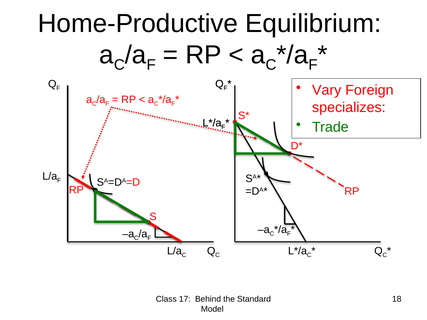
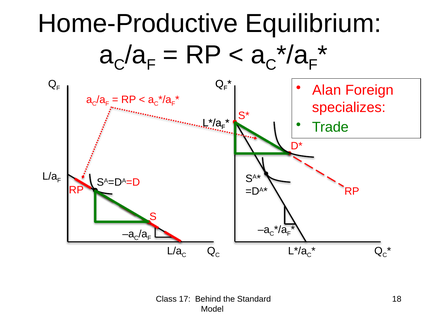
Vary: Vary -> Alan (327, 90)
